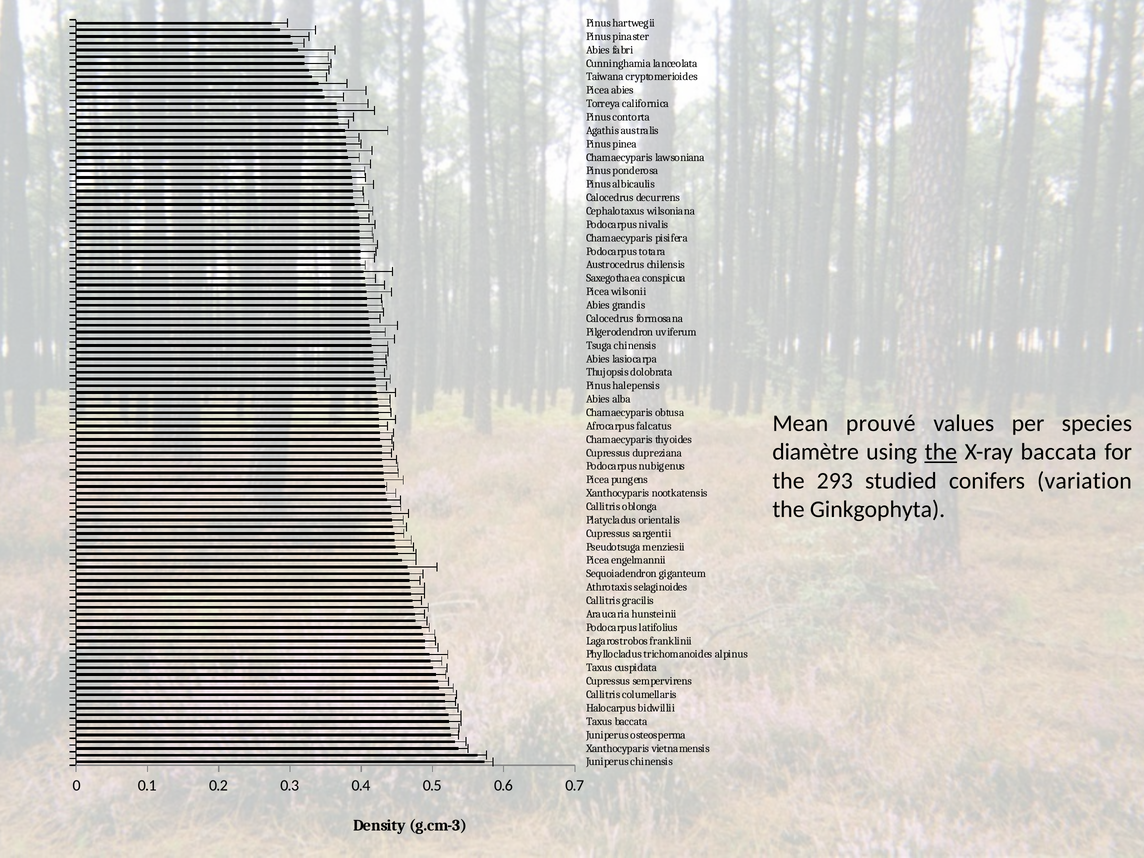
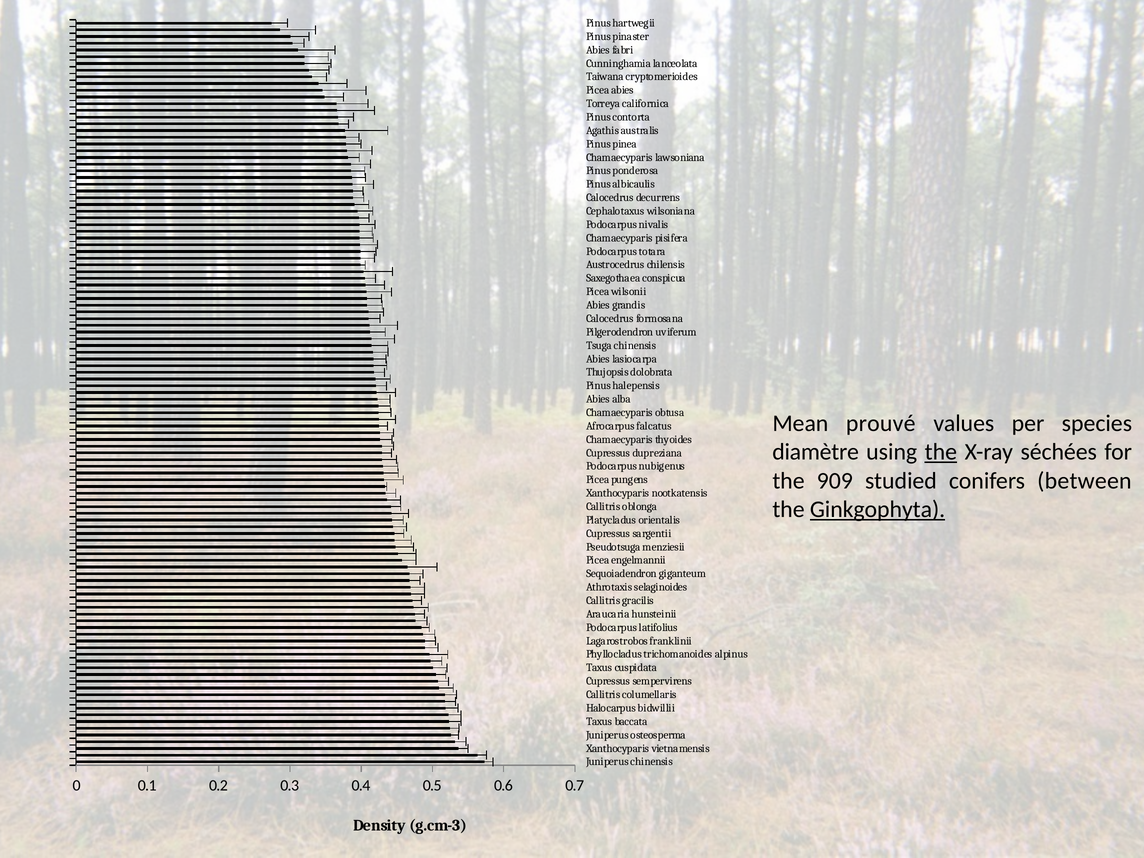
X-ray baccata: baccata -> séchées (1059, 452)
293: 293 -> 909 (835, 481)
variation: variation -> between (1084, 481)
Ginkgophyta underline: none -> present (878, 509)
